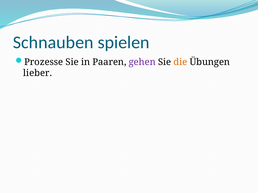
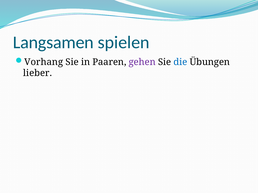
Schnauben: Schnauben -> Langsamen (53, 43)
Prozesse: Prozesse -> Vorhang (44, 62)
die colour: orange -> blue (180, 62)
